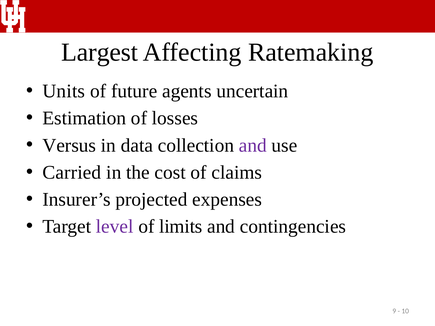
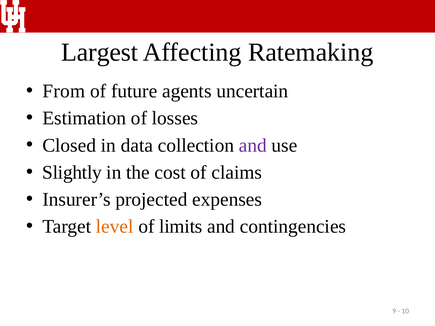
Units: Units -> From (64, 91)
Versus: Versus -> Closed (69, 145)
Carried: Carried -> Slightly (72, 172)
level colour: purple -> orange (115, 227)
